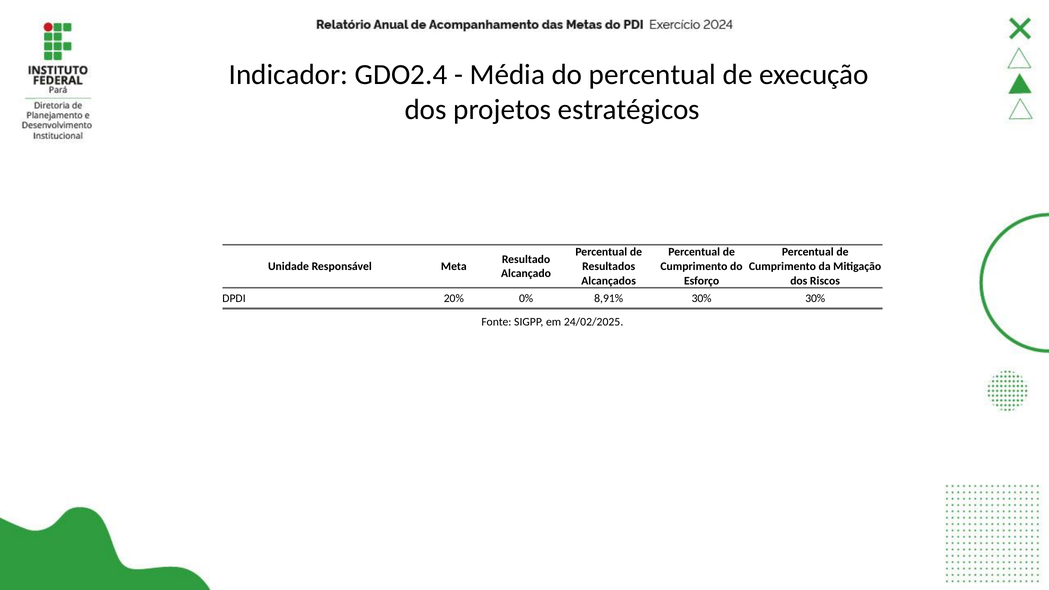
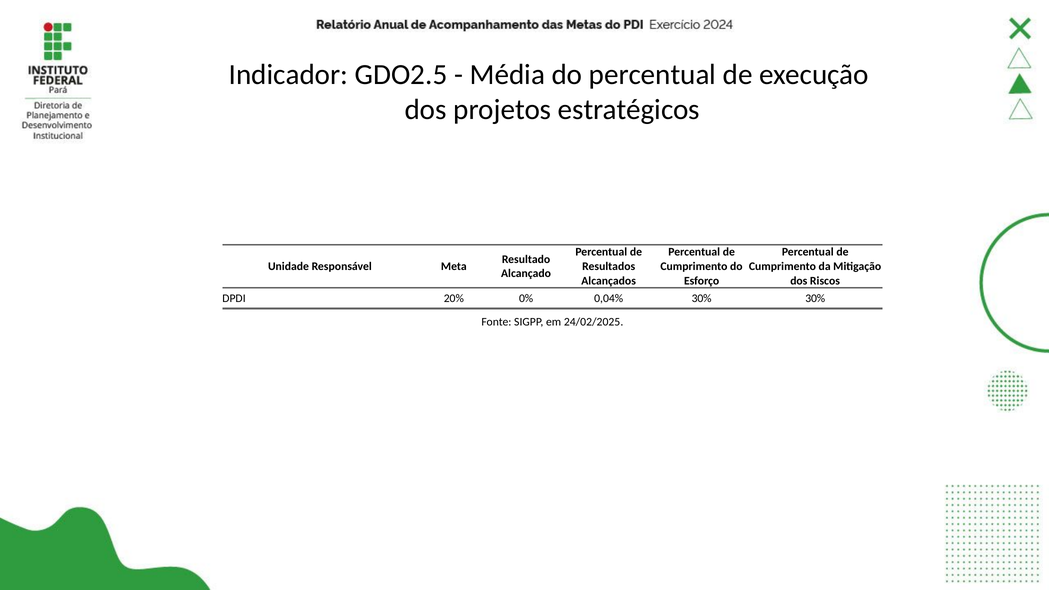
GDO2.4: GDO2.4 -> GDO2.5 (401, 74)
8,91%: 8,91% -> 0,04% (609, 298)
